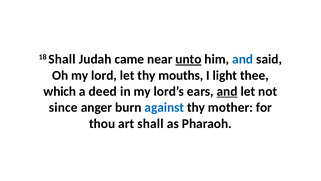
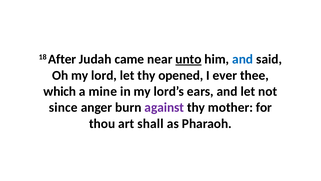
18 Shall: Shall -> After (62, 59)
mouths: mouths -> opened (181, 75)
light: light -> ever (225, 75)
deed: deed -> mine (103, 91)
and underline: present -> none (227, 91)
against colour: blue -> purple (164, 107)
